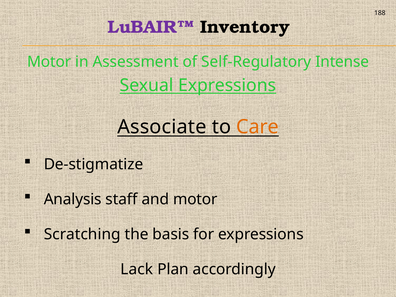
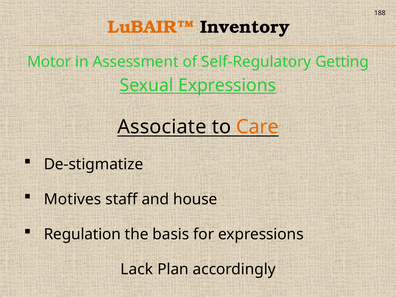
LuBAIR™ colour: purple -> orange (151, 27)
Intense: Intense -> Getting (342, 62)
Analysis: Analysis -> Motives (73, 199)
and motor: motor -> house (195, 199)
Scratching: Scratching -> Regulation (82, 234)
